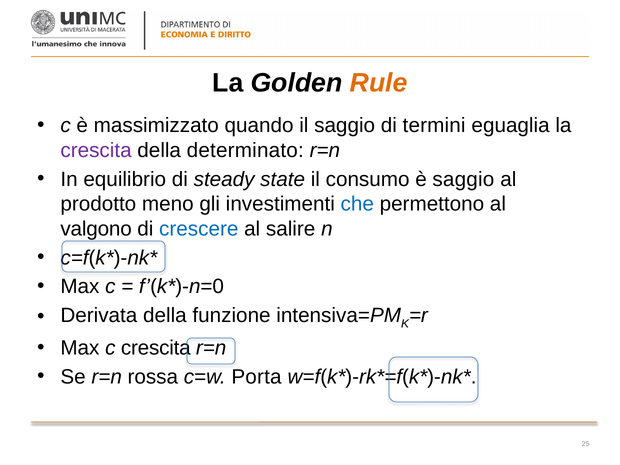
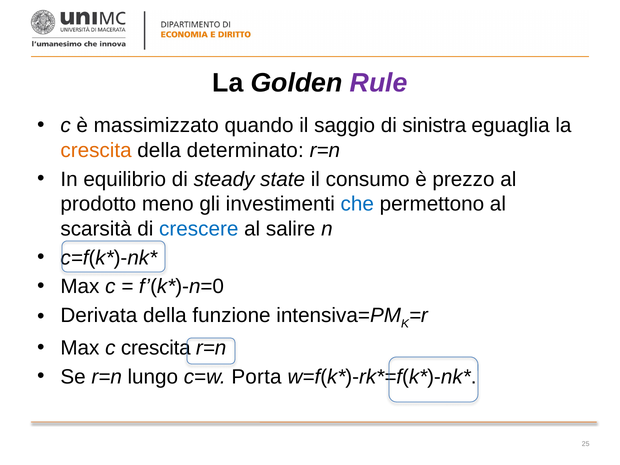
Rule colour: orange -> purple (379, 83)
termini: termini -> sinistra (434, 125)
crescita colour: purple -> orange (96, 150)
è saggio: saggio -> prezzo (463, 179)
valgono: valgono -> scarsità (96, 229)
rossa: rossa -> lungo (153, 377)
